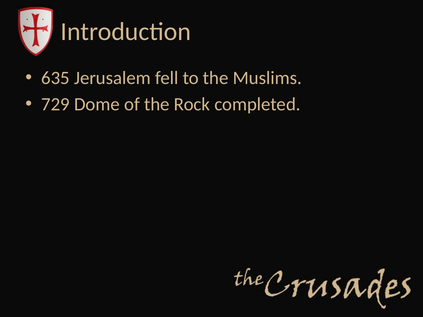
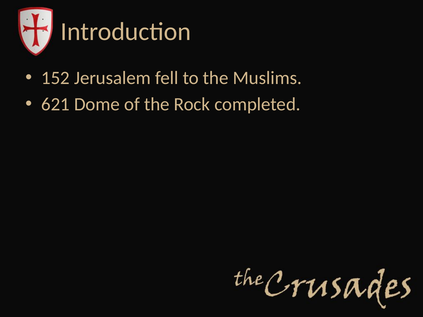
635: 635 -> 152 (56, 78)
729: 729 -> 621 (56, 104)
